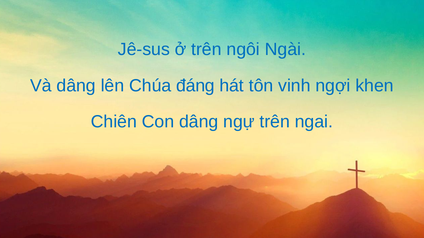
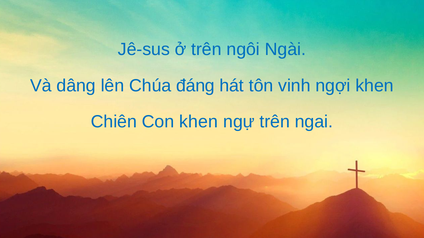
Con dâng: dâng -> khen (199, 122)
